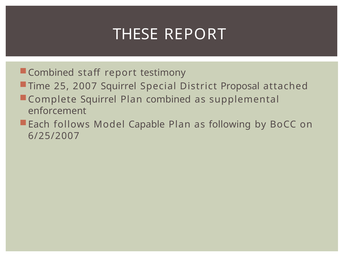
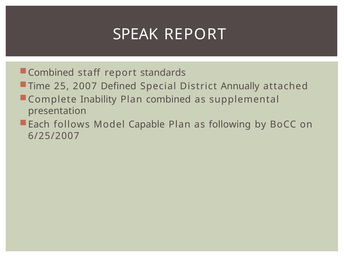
THESE: THESE -> SPEAK (135, 34)
testimony: testimony -> standards (163, 73)
2007 Squirrel: Squirrel -> Defined (119, 86)
Proposal: Proposal -> Annually (240, 86)
Complete Squirrel: Squirrel -> Inability (98, 100)
enforcement: enforcement -> presentation (57, 111)
